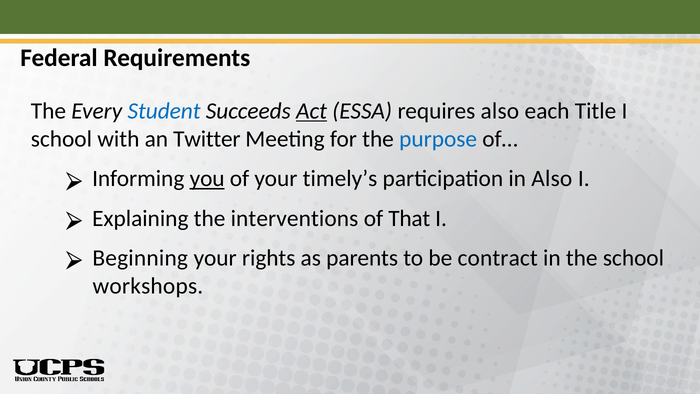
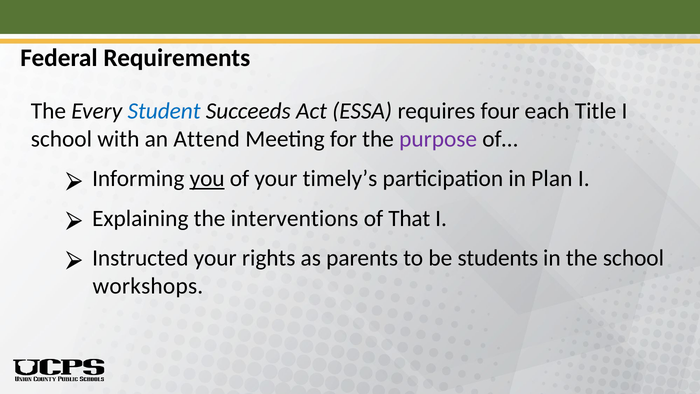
Act underline: present -> none (312, 111)
requires also: also -> four (500, 111)
Twitter: Twitter -> Attend (207, 139)
purpose colour: blue -> purple (438, 139)
in Also: Also -> Plan (552, 179)
Beginning: Beginning -> Instructed (140, 258)
contract: contract -> students (498, 258)
